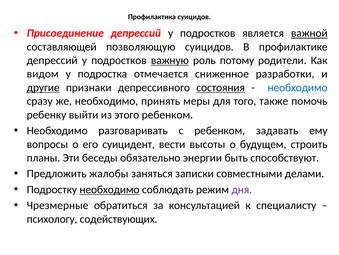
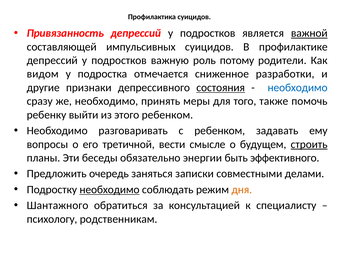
Присоединение: Присоединение -> Привязанность (65, 33)
позволяющую: позволяющую -> импульсивных (141, 47)
важную underline: present -> none (170, 60)
другие underline: present -> none (43, 87)
суицидент: суицидент -> третичной (129, 144)
высоты: высоты -> смысле (207, 144)
строить underline: none -> present (309, 144)
способствуют: способствуют -> эффективного (285, 157)
жалобы: жалобы -> очередь (109, 173)
дня colour: purple -> orange (242, 189)
Чрезмерные: Чрезмерные -> Шантажного (58, 205)
содействующих: содействующих -> родственникам (119, 218)
